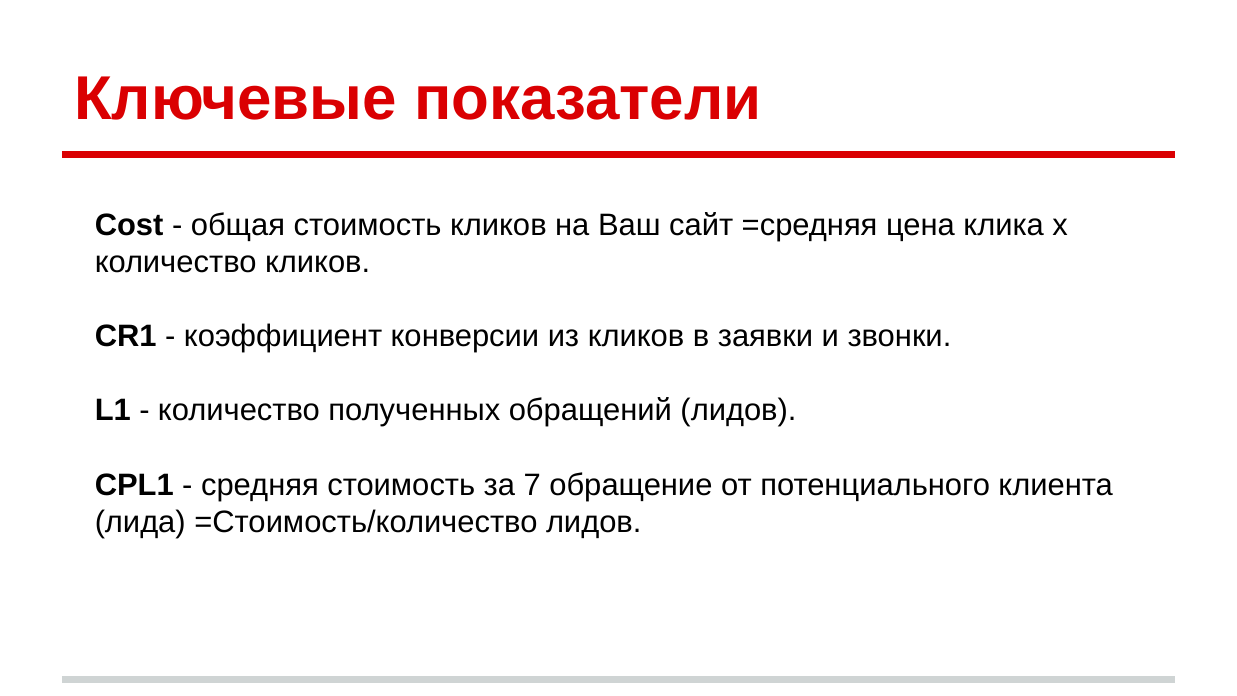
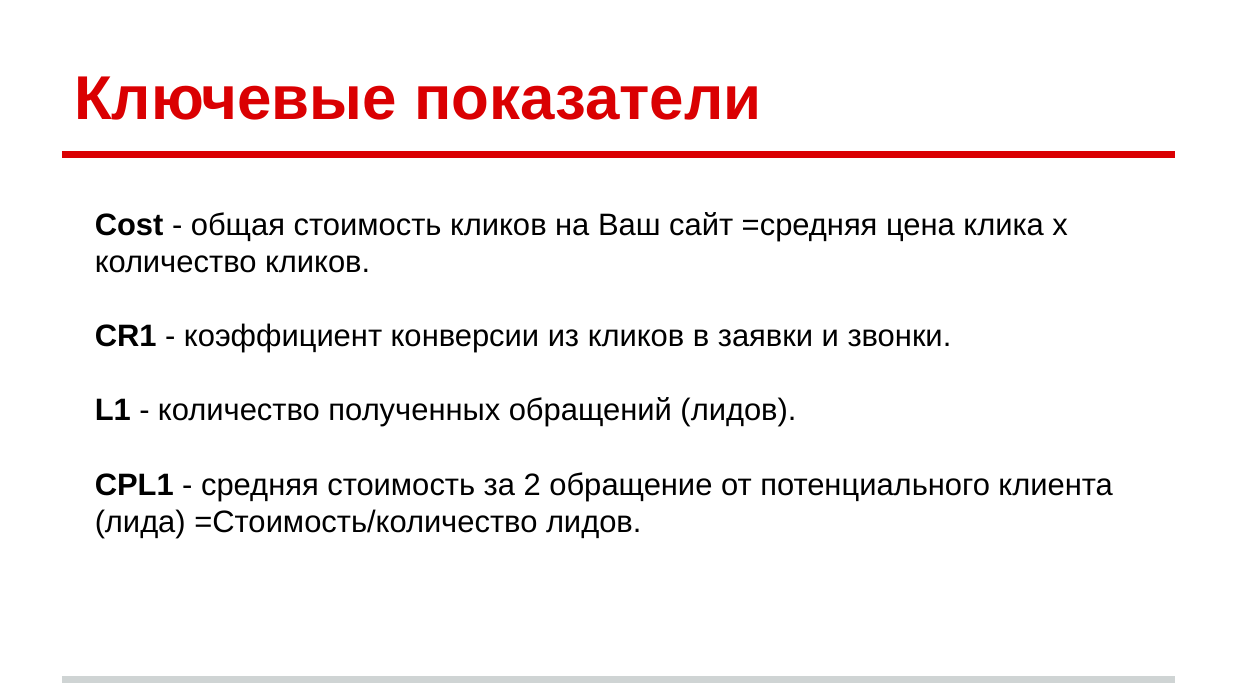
7: 7 -> 2 (532, 485)
